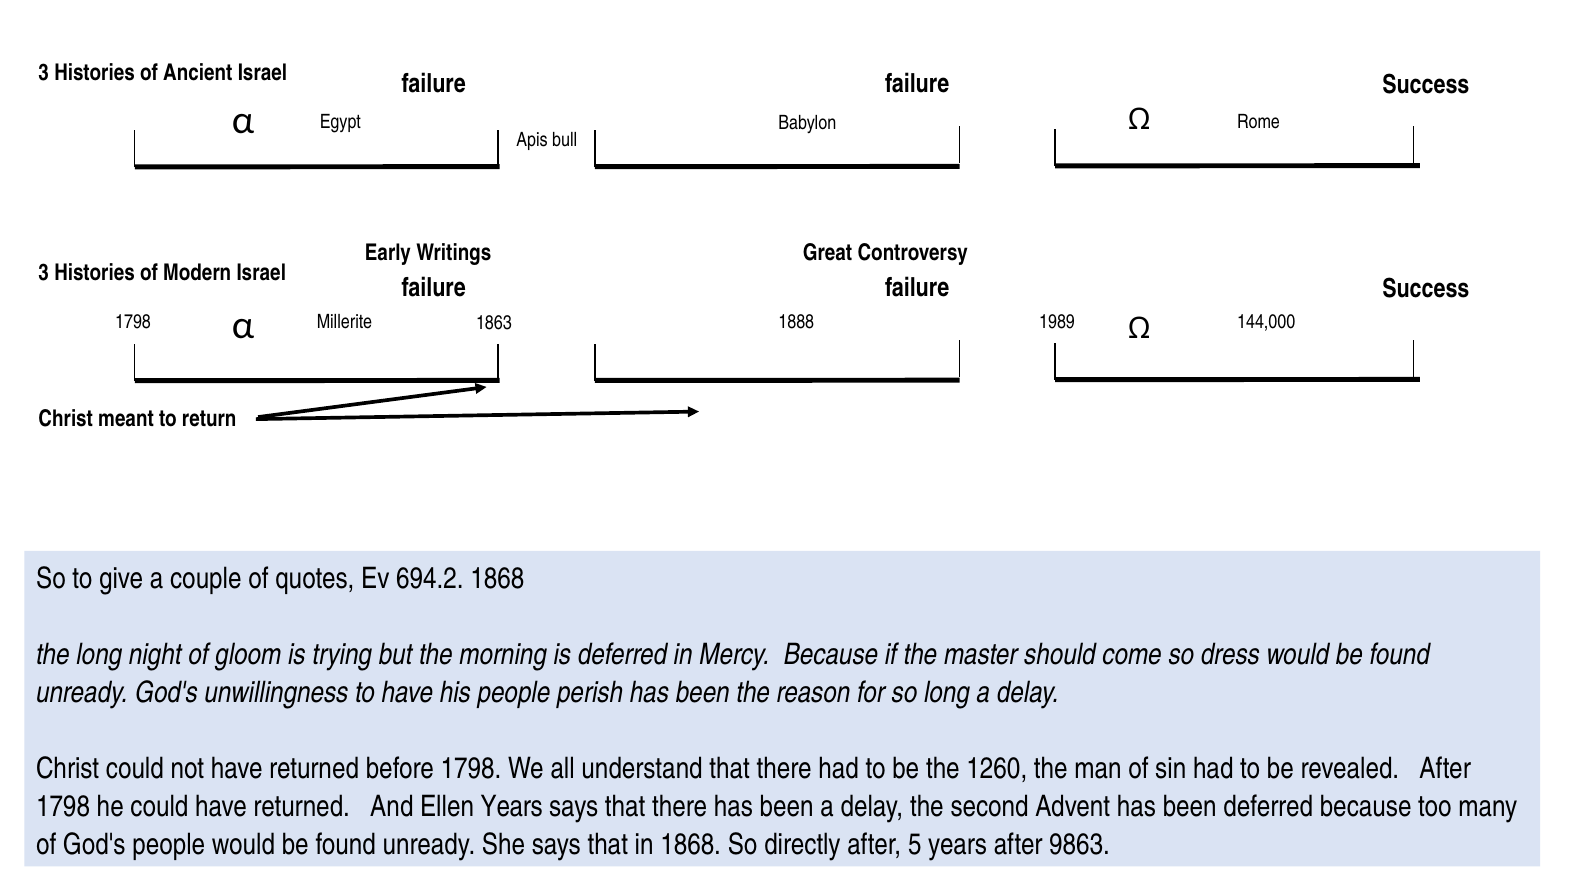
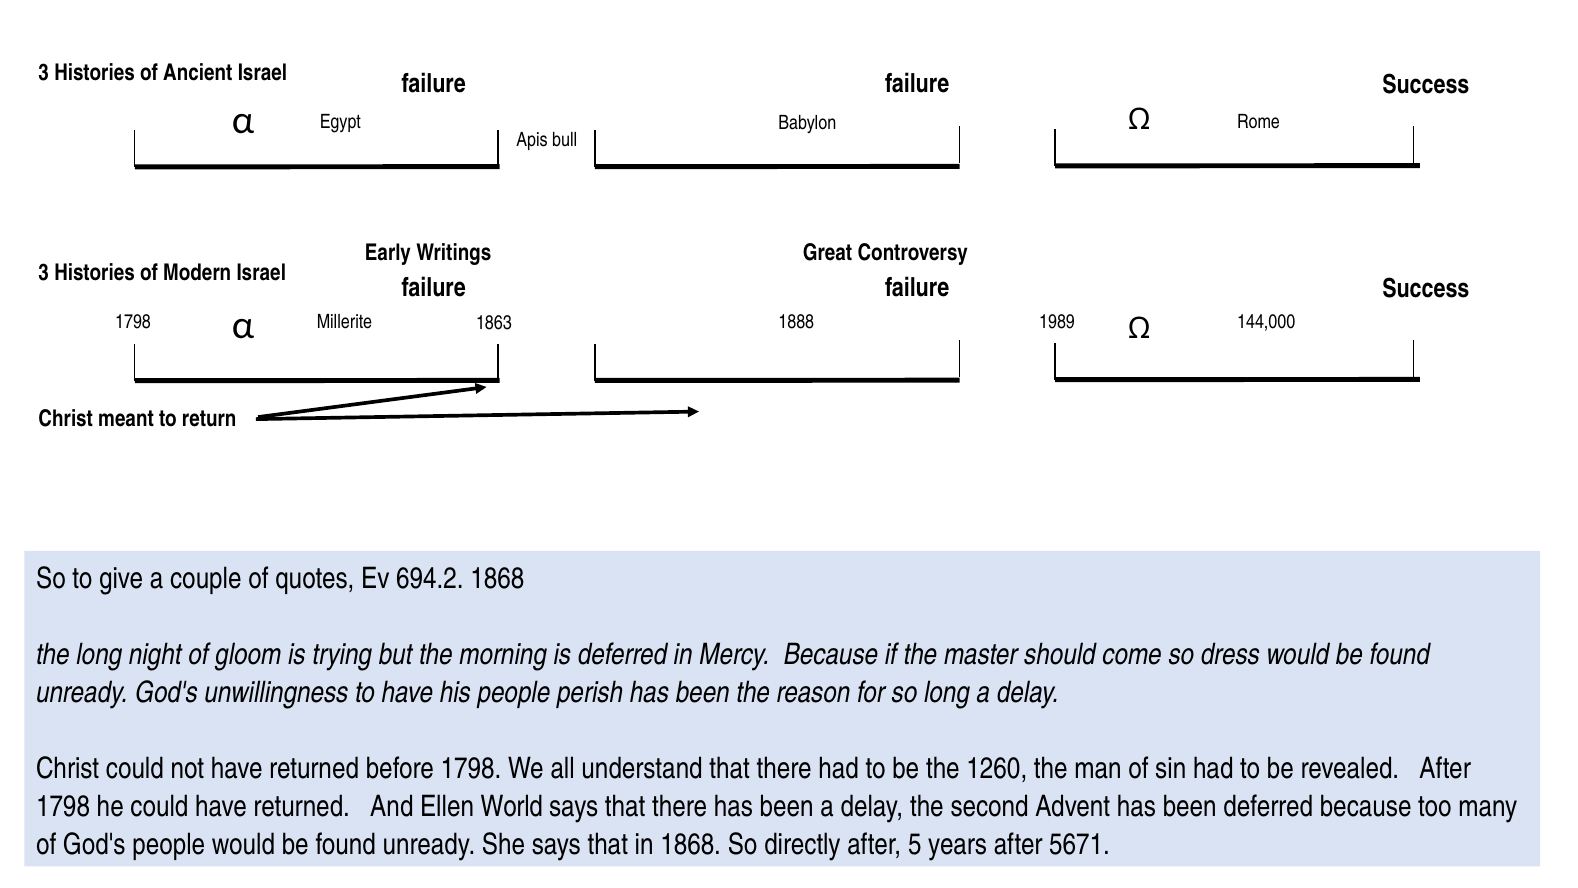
Ellen Years: Years -> World (512, 807)
9863: 9863 -> 5671 (1080, 845)
